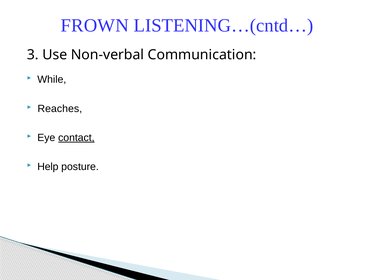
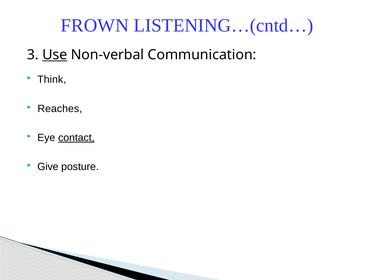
Use underline: none -> present (55, 55)
While: While -> Think (52, 80)
Help: Help -> Give (48, 167)
